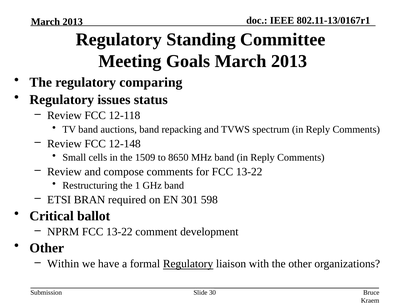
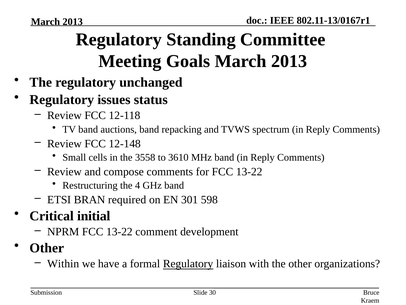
comparing: comparing -> unchanged (151, 82)
1509: 1509 -> 3558 (145, 157)
8650: 8650 -> 3610 (178, 157)
1: 1 -> 4 (138, 185)
ballot: ballot -> initial (94, 216)
